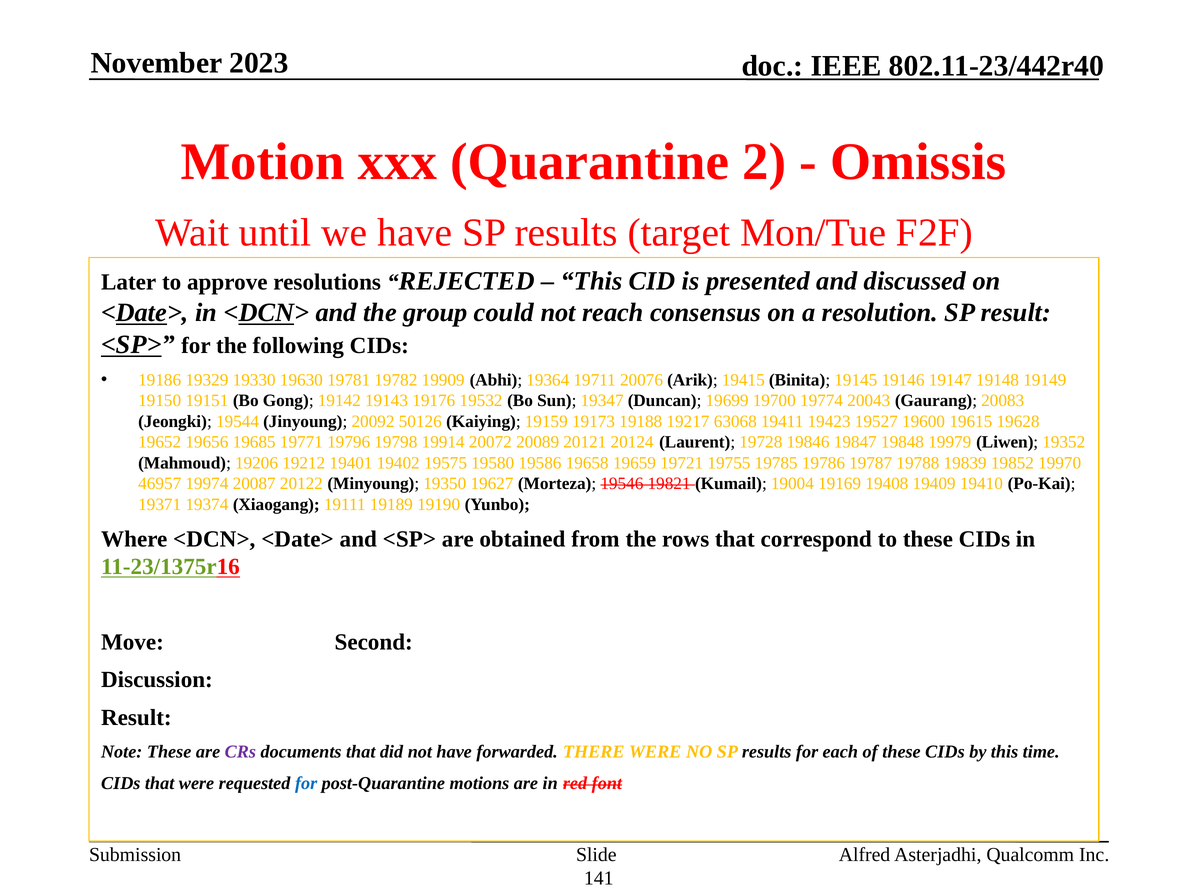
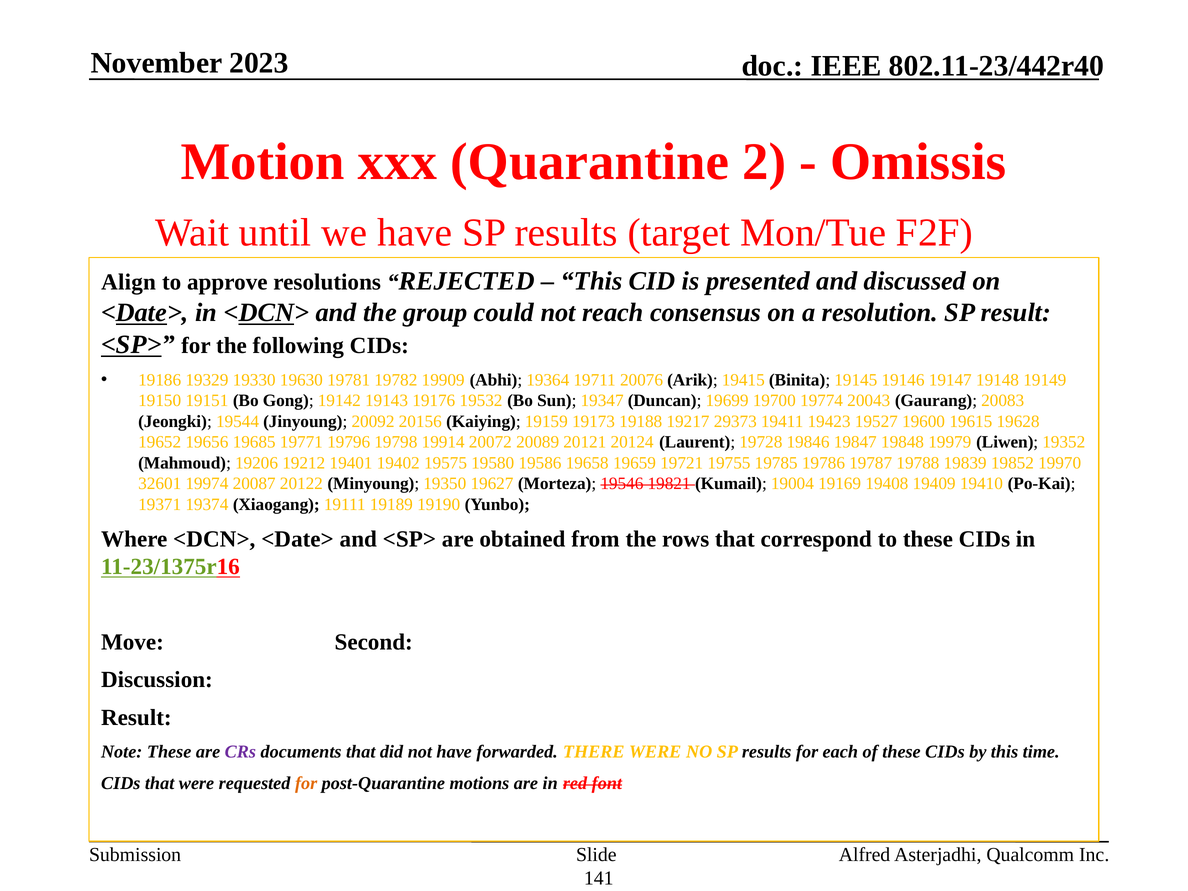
Later: Later -> Align (129, 282)
50126: 50126 -> 20156 (420, 421)
63068: 63068 -> 29373 (735, 421)
46957: 46957 -> 32601 (160, 484)
for colour: blue -> orange (306, 783)
